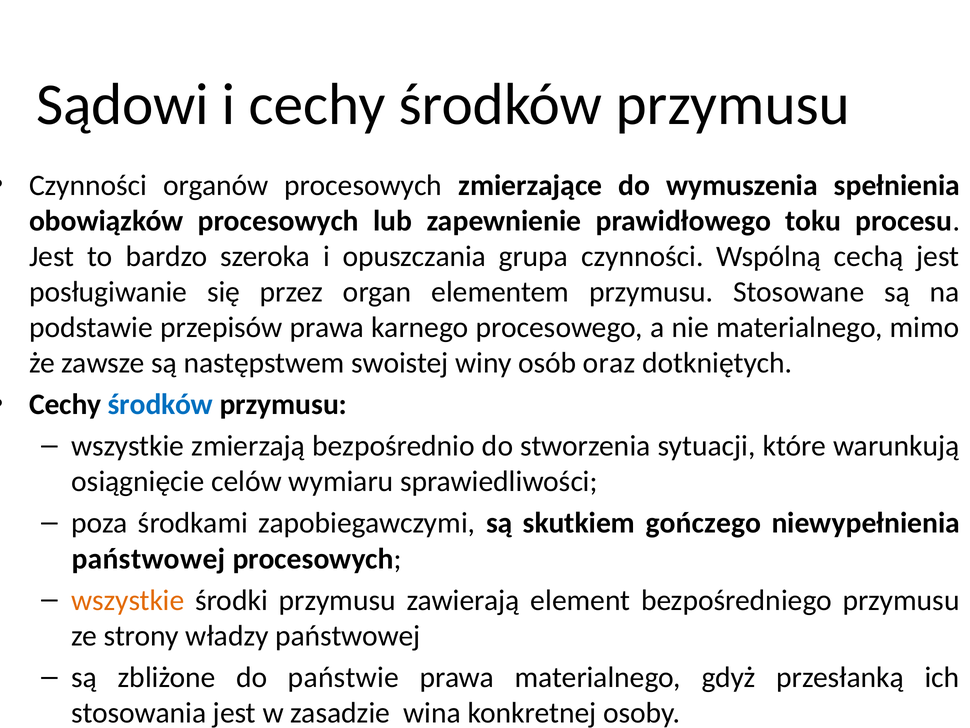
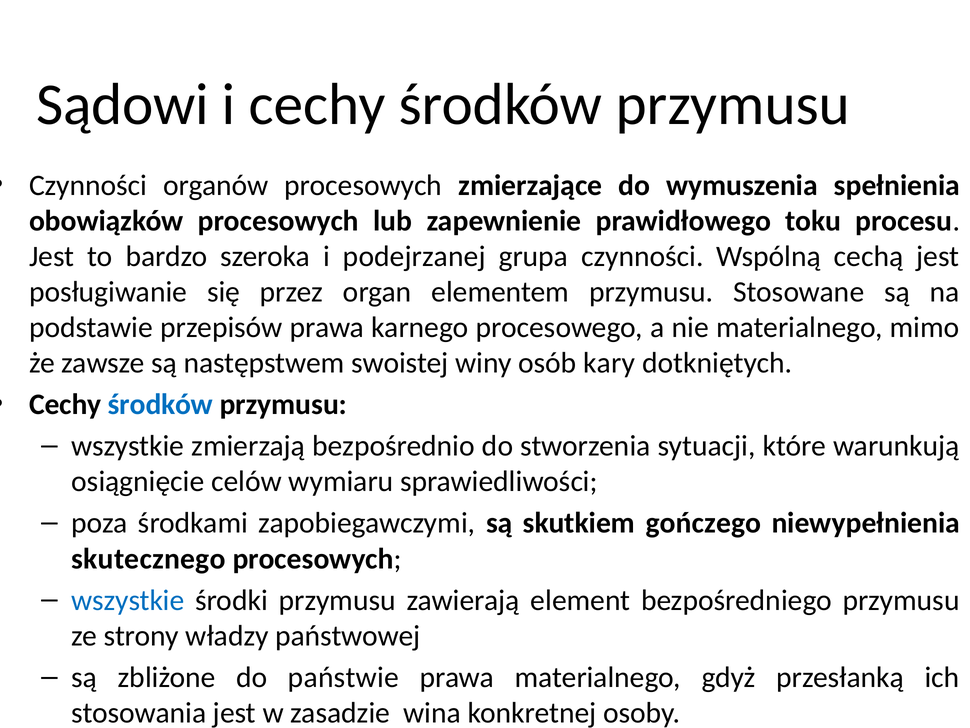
opuszczania: opuszczania -> podejrzanej (414, 256)
oraz: oraz -> kary (609, 363)
państwowej: państwowej -> skutecznego (149, 558)
wszystkie colour: orange -> blue (128, 600)
